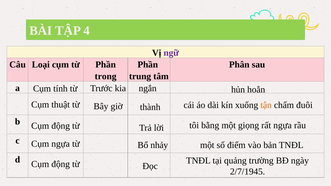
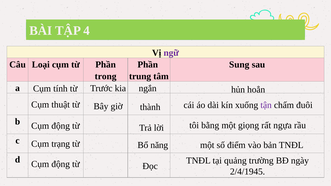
Phân: Phân -> Sung (239, 65)
tận colour: orange -> purple (266, 105)
Cụm ngựa: ngựa -> trạng (61, 144)
nhảy: nhảy -> năng (159, 145)
2/7/1945: 2/7/1945 -> 2/4/1945 (248, 172)
